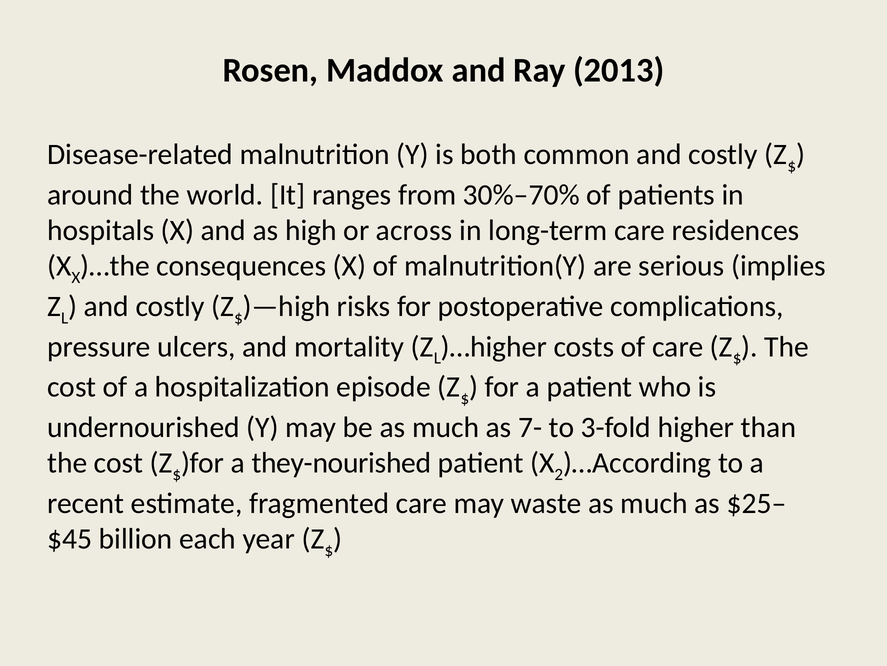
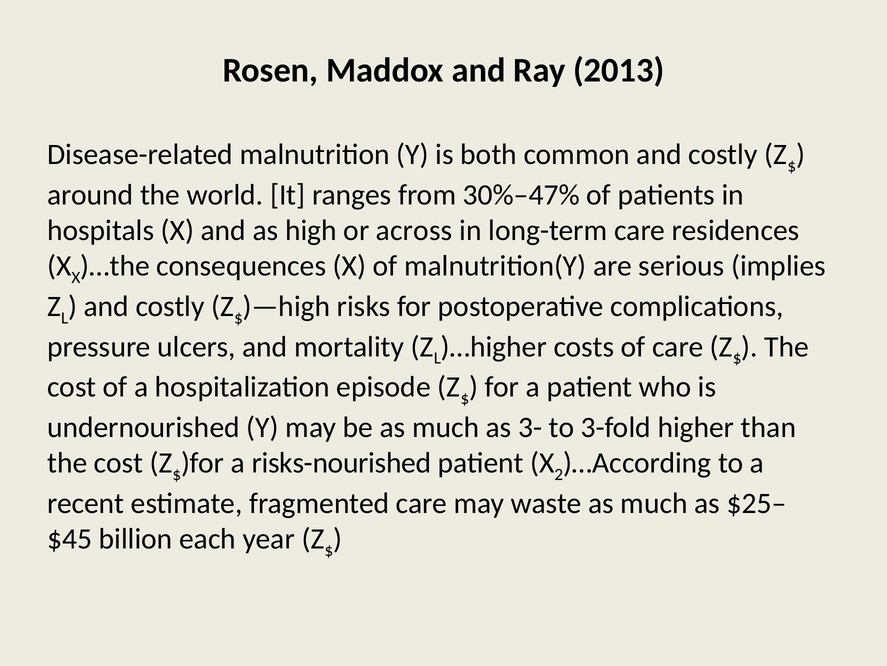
30%–70%: 30%–70% -> 30%–47% (521, 195)
7-: 7- -> 3- (530, 427)
they-nourished: they-nourished -> risks-nourished (342, 463)
